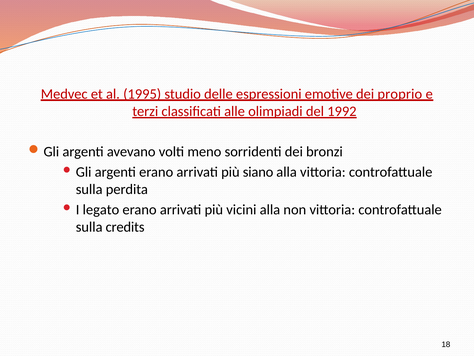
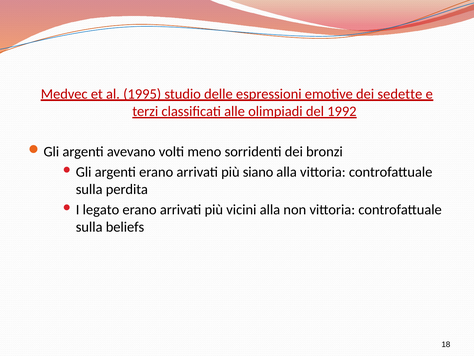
proprio: proprio -> sedette (400, 94)
credits: credits -> beliefs (125, 227)
